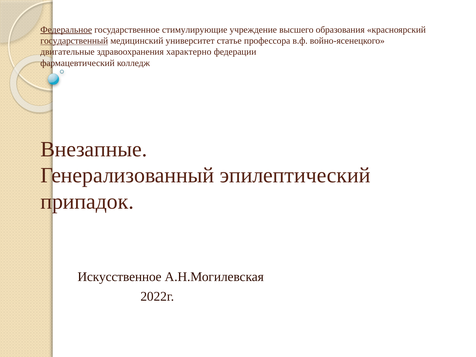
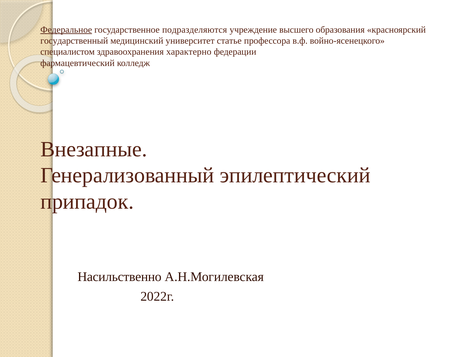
стимулирующие: стимулирующие -> подразделяются (195, 30)
государственный underline: present -> none (74, 41)
двигательные: двигательные -> специалистом (68, 52)
Искусственное: Искусственное -> Насильственно (120, 277)
